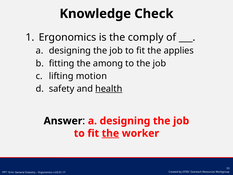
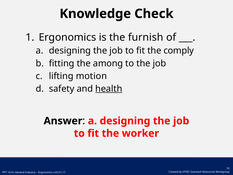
comply: comply -> furnish (146, 37)
applies: applies -> comply (179, 51)
the underline: present -> none (110, 133)
